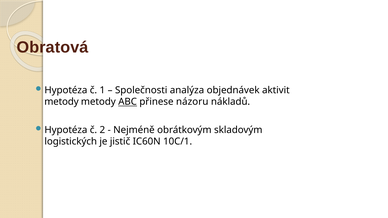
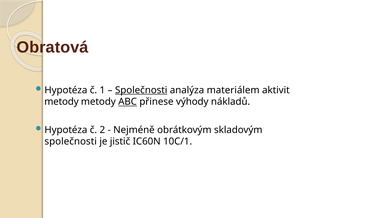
Společnosti underline: none -> present (141, 90)
objednávek: objednávek -> materiálem (233, 90)
názoru: názoru -> výhody (192, 102)
logistických: logistických -> společnosti (71, 142)
